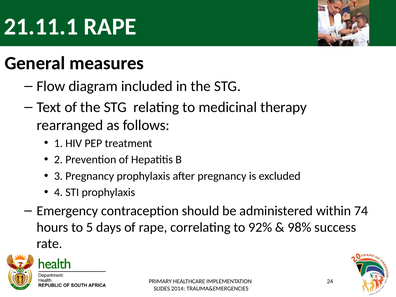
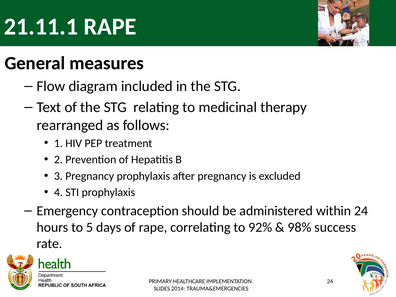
within 74: 74 -> 24 (361, 211)
